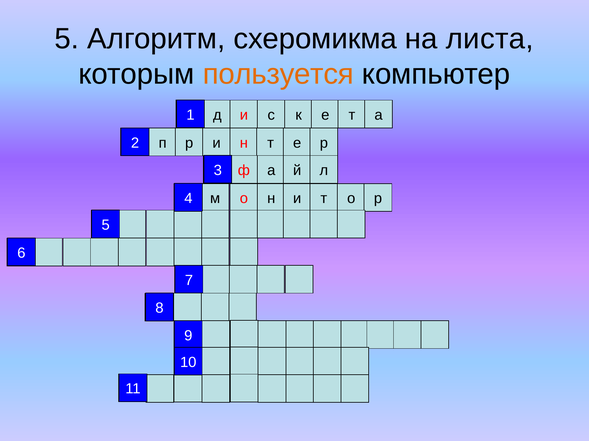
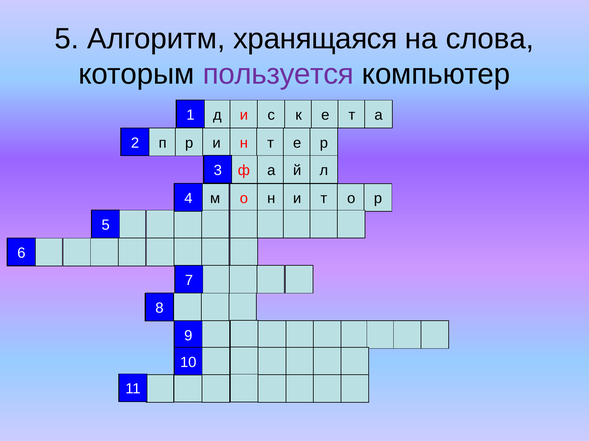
схеромикма: схеромикма -> хранящаяся (315, 39)
листа: листа -> слова (490, 39)
пользуется colour: orange -> purple (278, 74)
